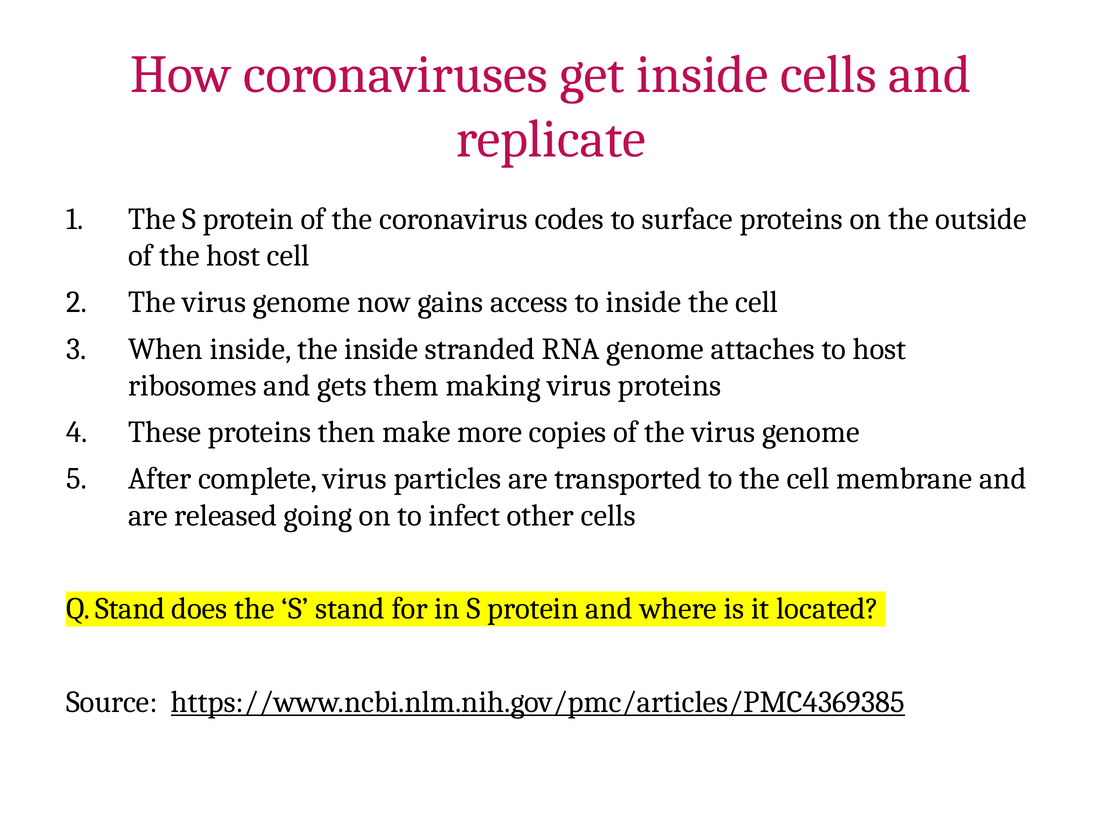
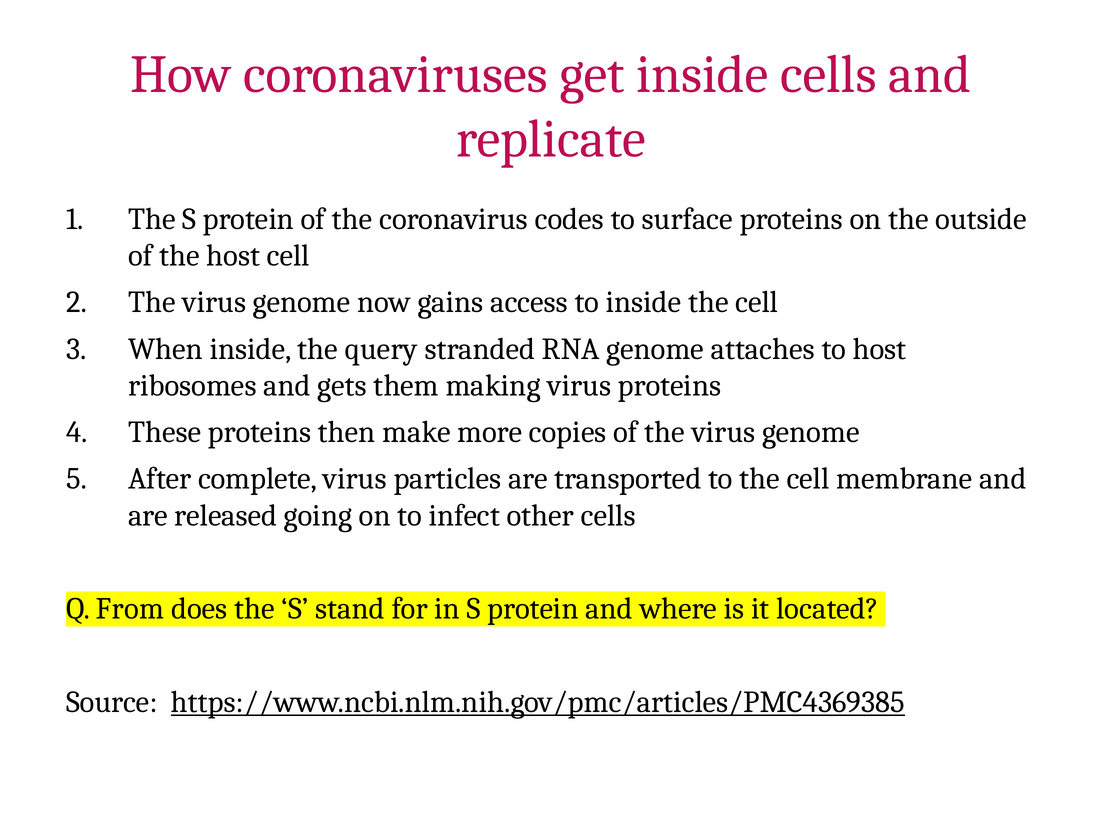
the inside: inside -> query (381, 349)
Q Stand: Stand -> From (130, 608)
